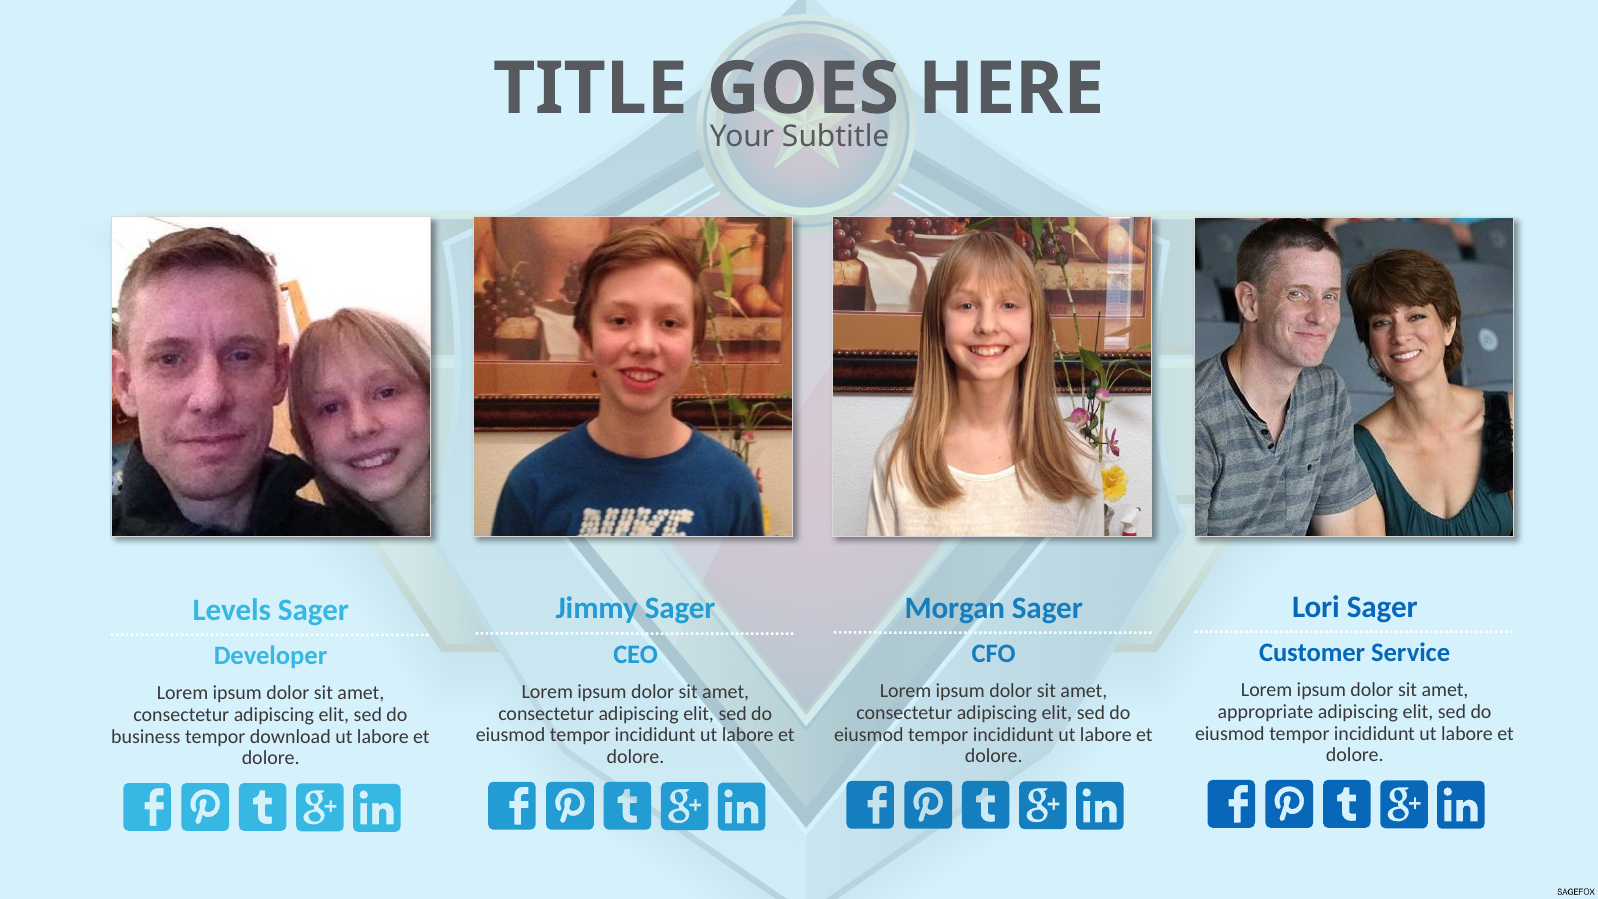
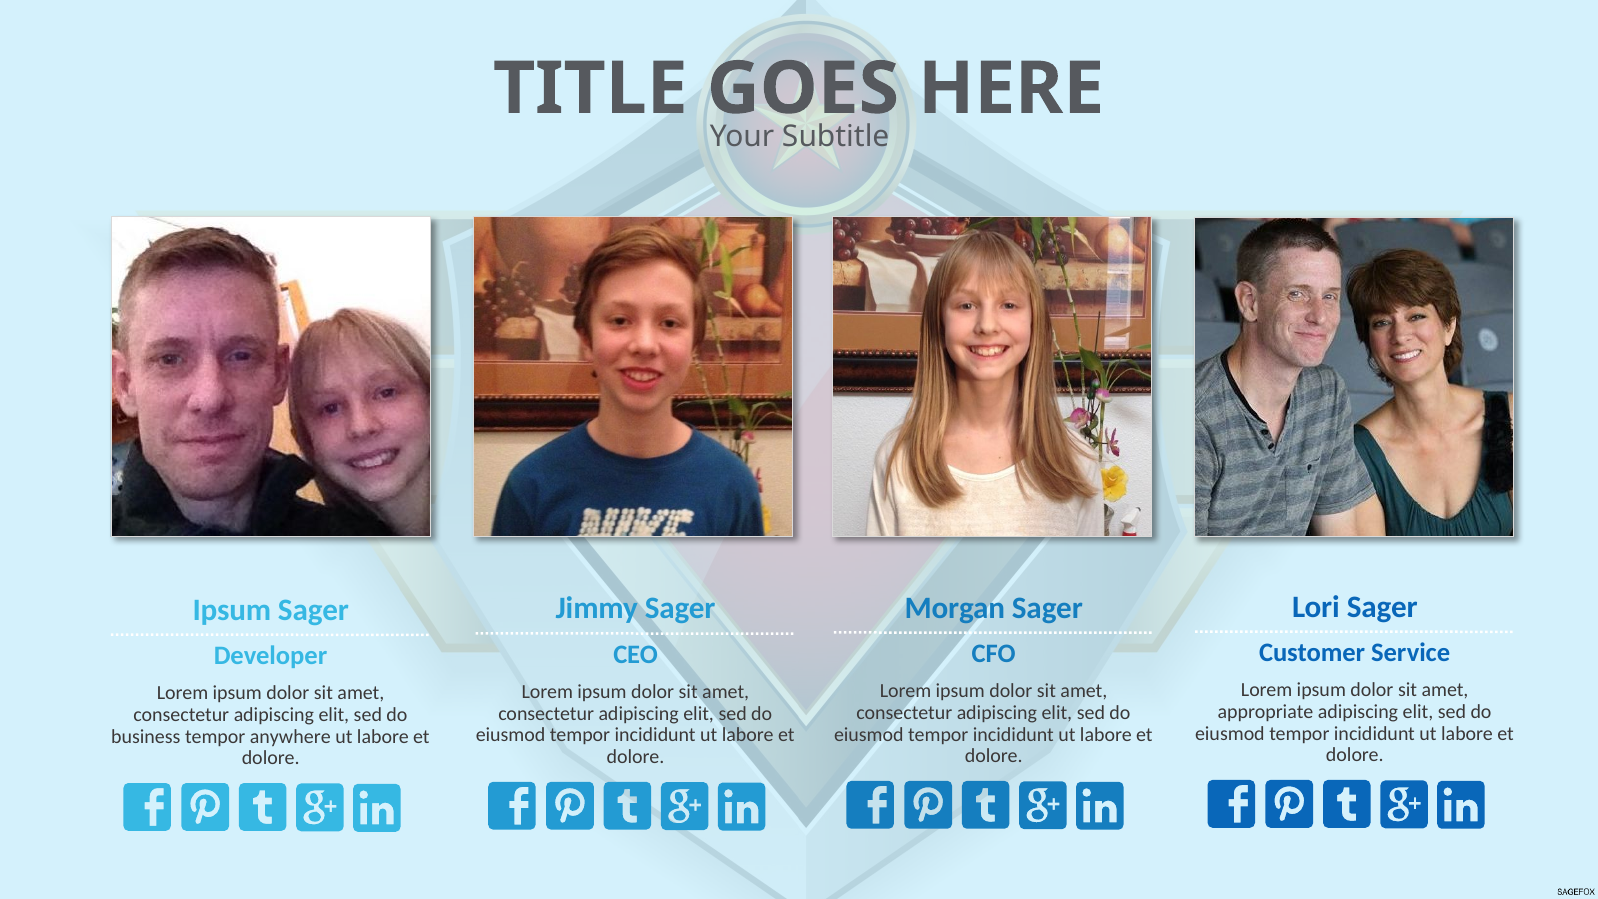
Levels: Levels -> Ipsum (232, 610)
download: download -> anywhere (290, 736)
